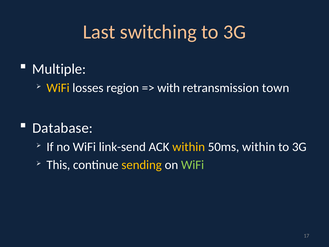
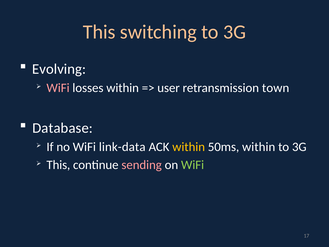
Last: Last -> This (99, 32)
Multiple: Multiple -> Evolving (59, 69)
WiFi colour: yellow -> pink (58, 88)
losses region: region -> within (123, 88)
with: with -> user (169, 88)
link-send: link-send -> link-data (122, 147)
sending colour: yellow -> pink (142, 165)
